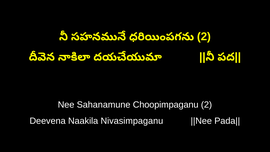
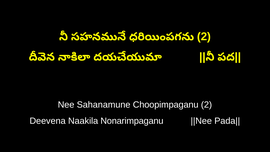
Nivasimpaganu: Nivasimpaganu -> Nonarimpaganu (132, 121)
